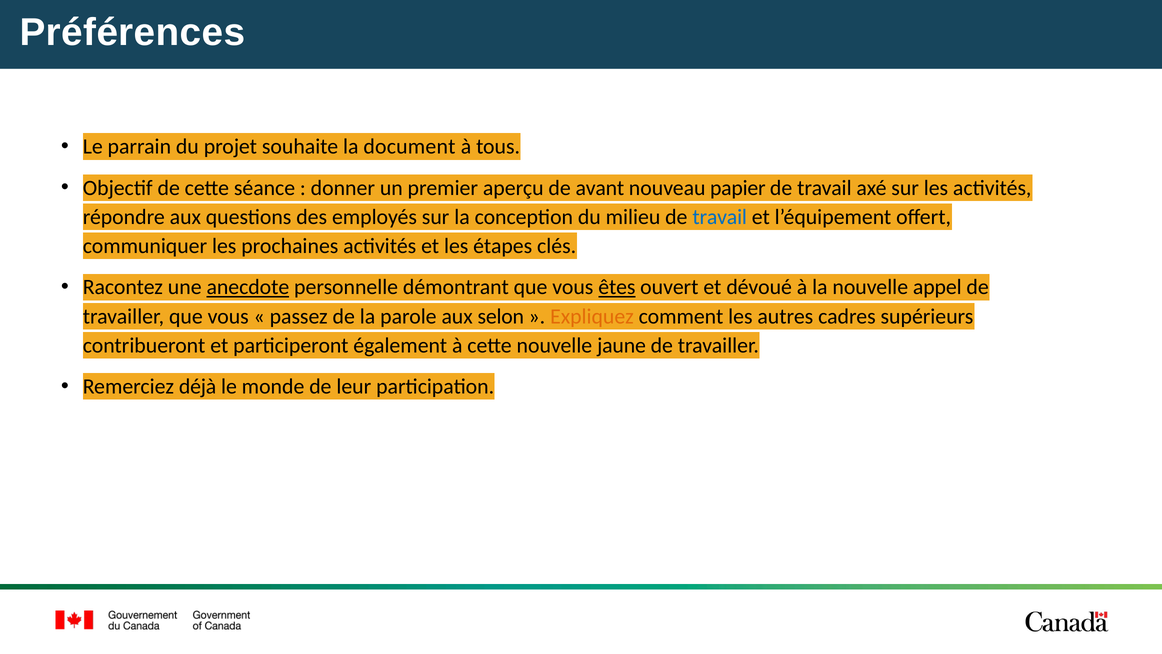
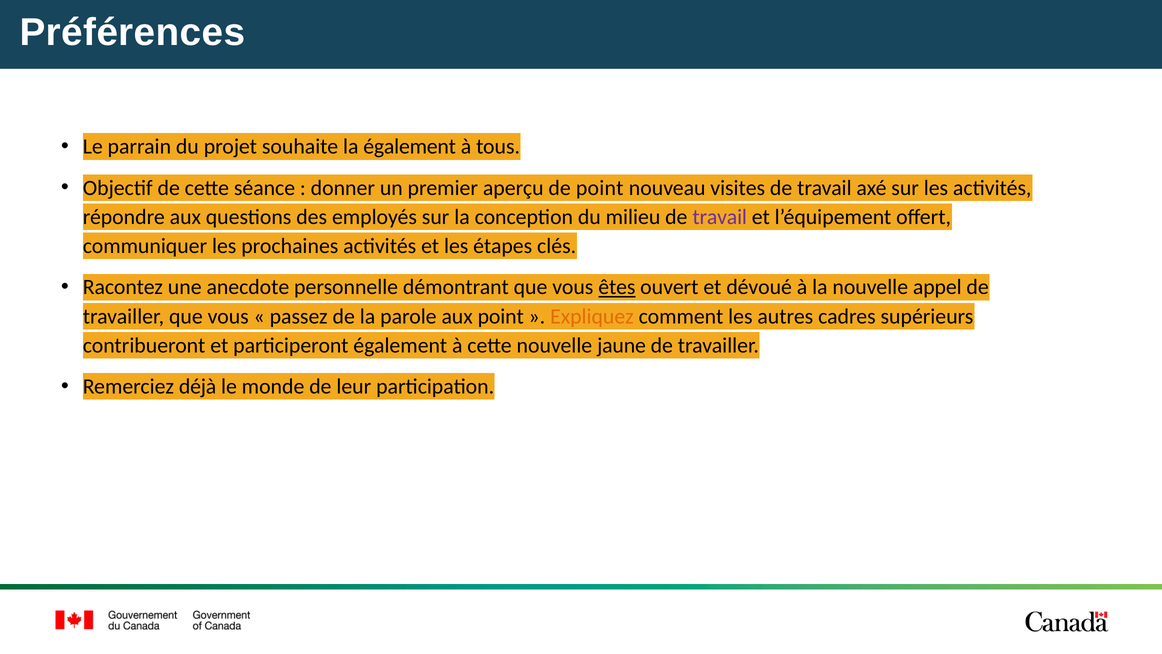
la document: document -> également (410, 147)
de avant: avant -> point (600, 188)
papier: papier -> visites (738, 188)
travail colour: blue -> purple (720, 217)
anecdote underline: present -> none (248, 287)
aux selon: selon -> point (501, 316)
